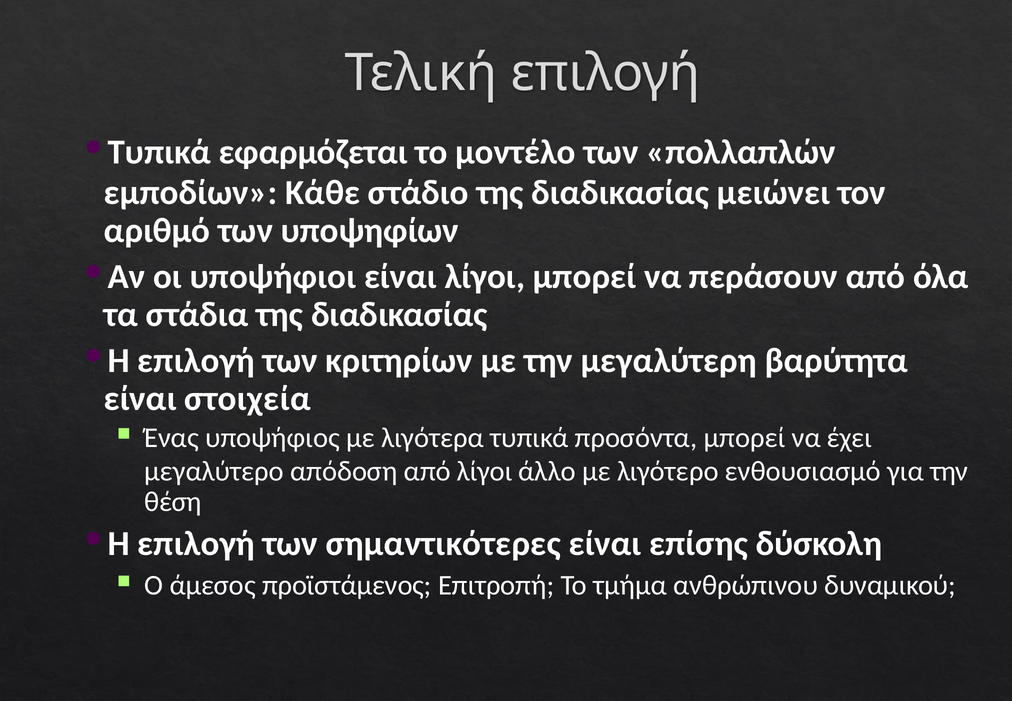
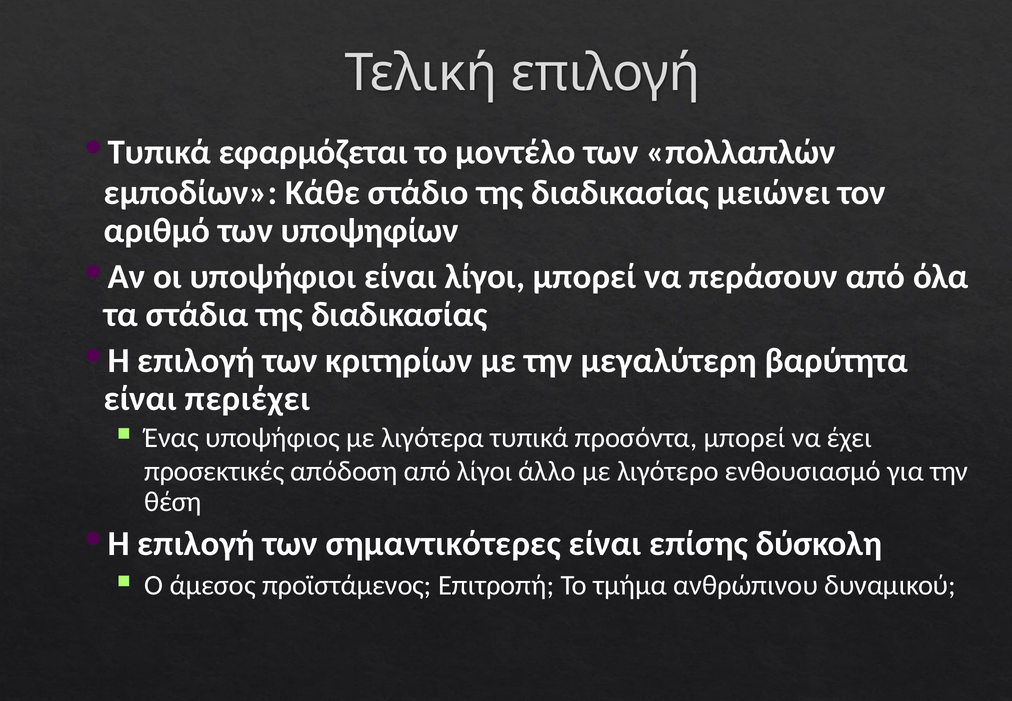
στοιχεία: στοιχεία -> περιέχει (248, 399)
μεγαλύτερο: μεγαλύτερο -> προσεκτικές (214, 471)
